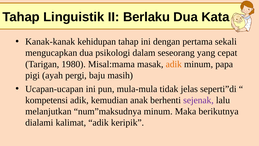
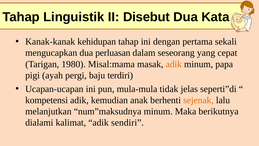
Berlaku: Berlaku -> Disebut (146, 17)
psikologi: psikologi -> perluasan (113, 53)
masih: masih -> terdiri (120, 75)
sejenak colour: purple -> orange (198, 100)
keripik: keripik -> sendiri (127, 122)
